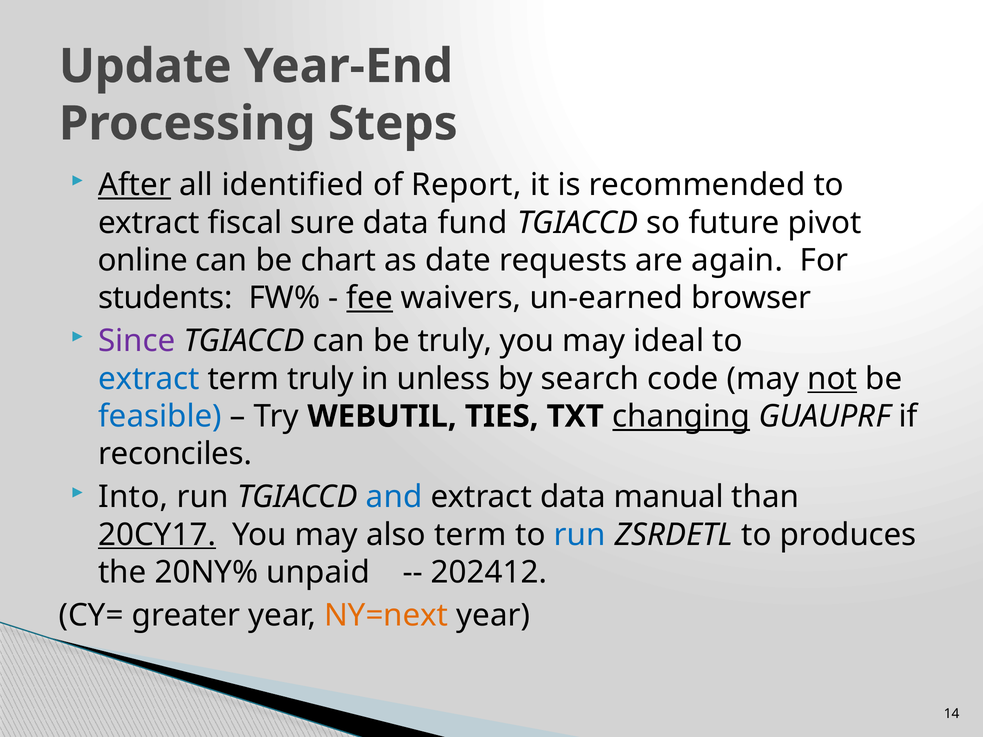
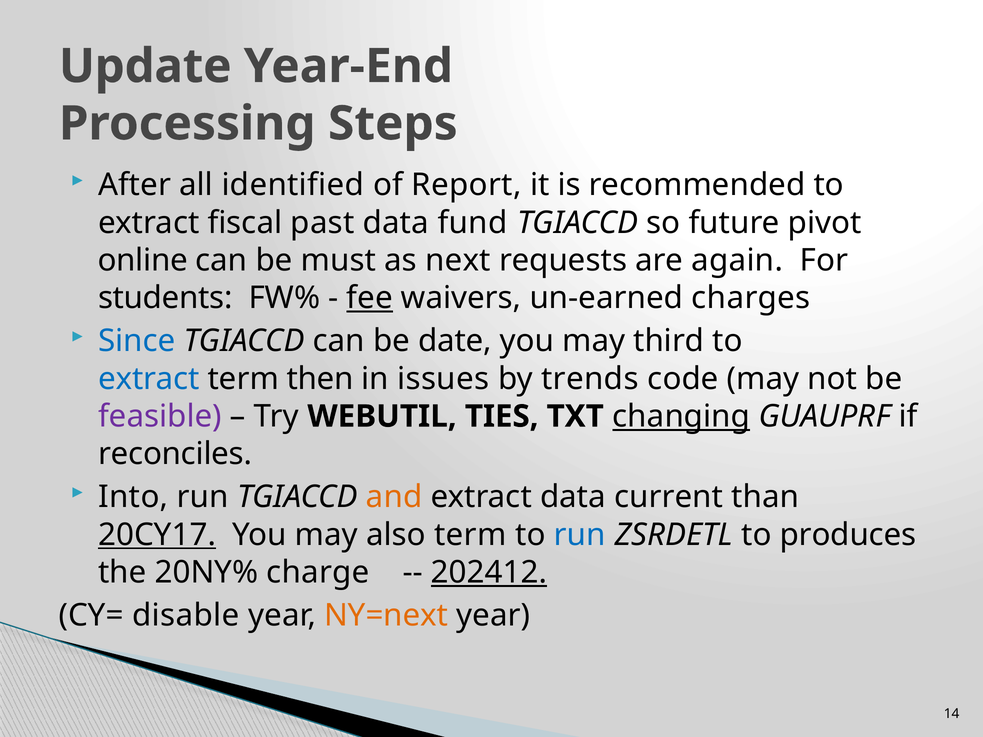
After underline: present -> none (135, 185)
sure: sure -> past (323, 223)
chart: chart -> must (338, 260)
date: date -> next (458, 260)
browser: browser -> charges (751, 298)
Since colour: purple -> blue (137, 341)
be truly: truly -> date (455, 341)
ideal: ideal -> third (669, 341)
term truly: truly -> then (320, 379)
unless: unless -> issues (443, 379)
search: search -> trends (590, 379)
not underline: present -> none (832, 379)
feasible colour: blue -> purple (160, 417)
and colour: blue -> orange (394, 497)
manual: manual -> current (669, 497)
unpaid: unpaid -> charge (318, 573)
202412 underline: none -> present (489, 573)
greater: greater -> disable (186, 616)
